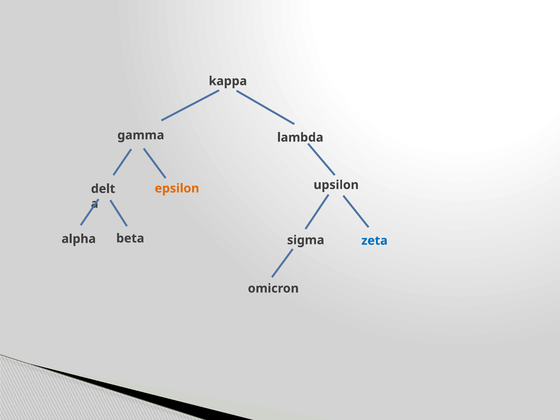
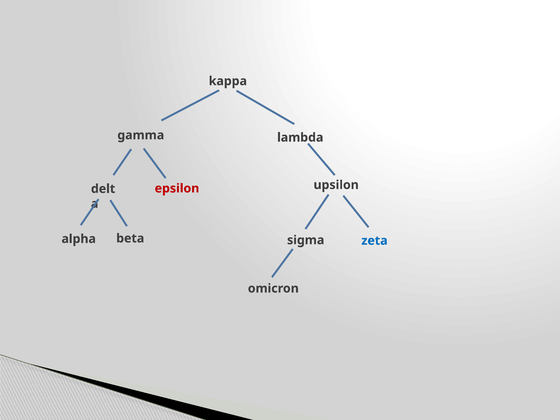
epsilon colour: orange -> red (177, 188)
